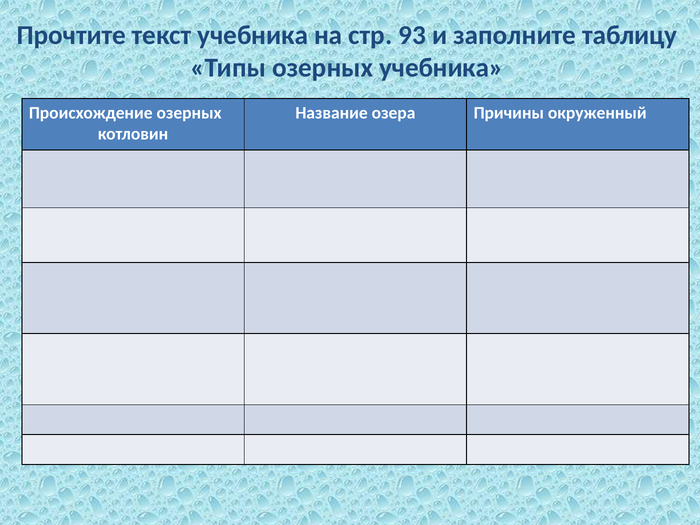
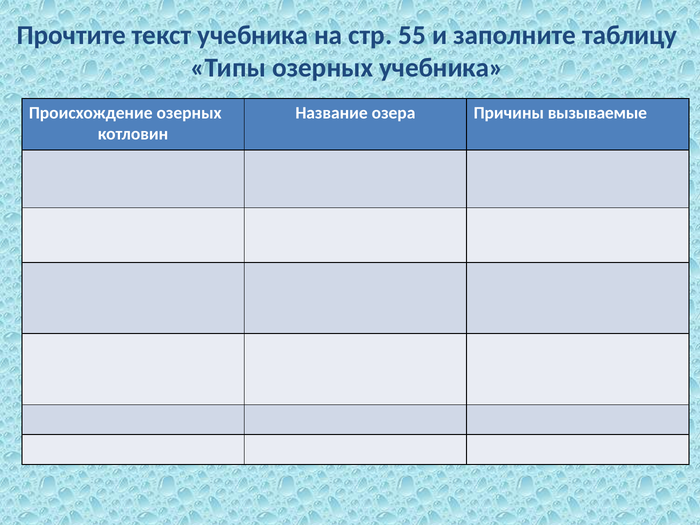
93: 93 -> 55 (412, 35)
окруженный: окруженный -> вызываемые (597, 113)
